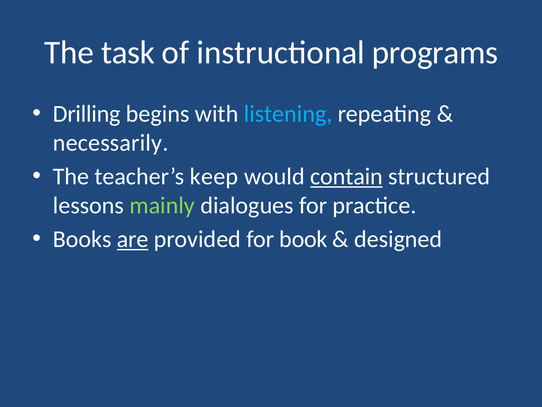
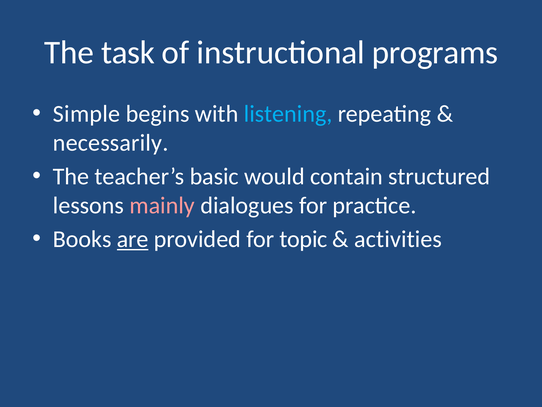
Drilling: Drilling -> Simple (87, 114)
keep: keep -> basic (214, 176)
contain underline: present -> none (347, 176)
mainly colour: light green -> pink (162, 205)
book: book -> topic (303, 239)
designed: designed -> activities (398, 239)
